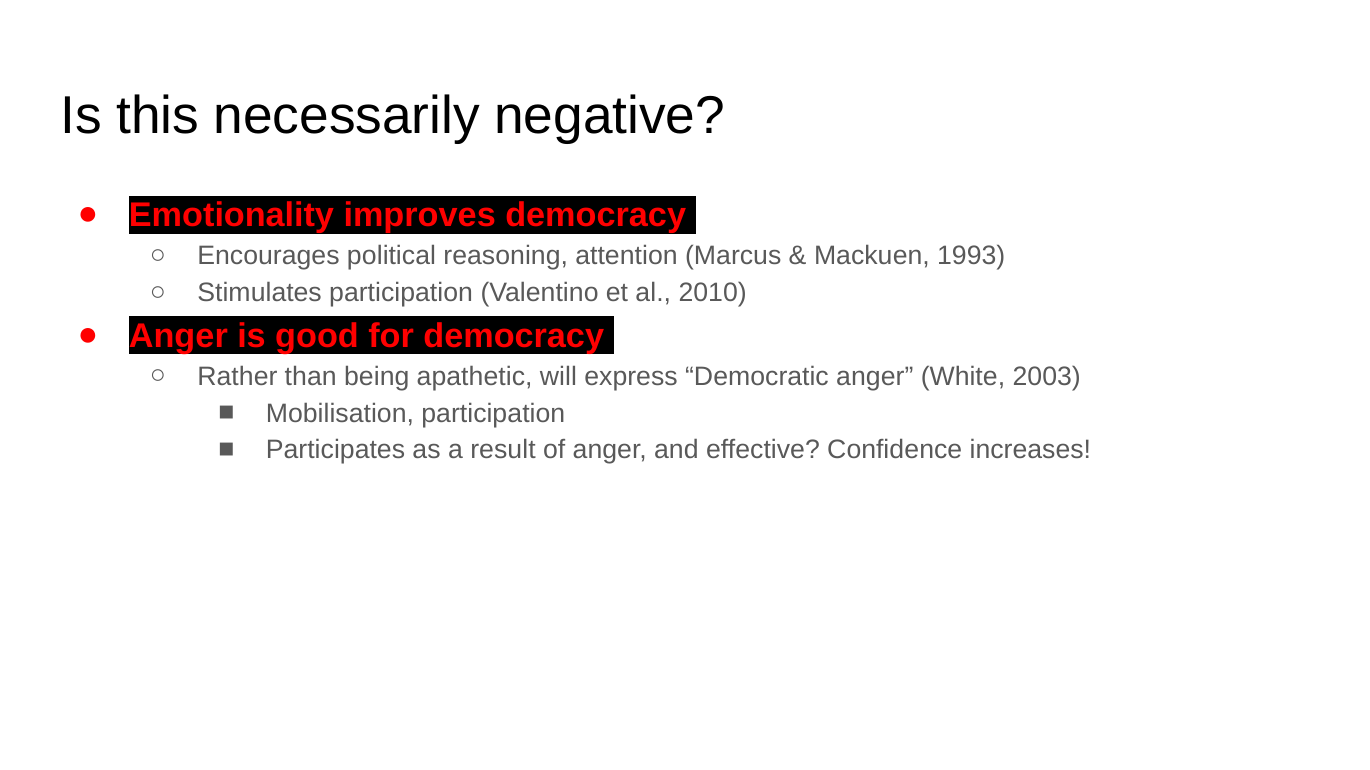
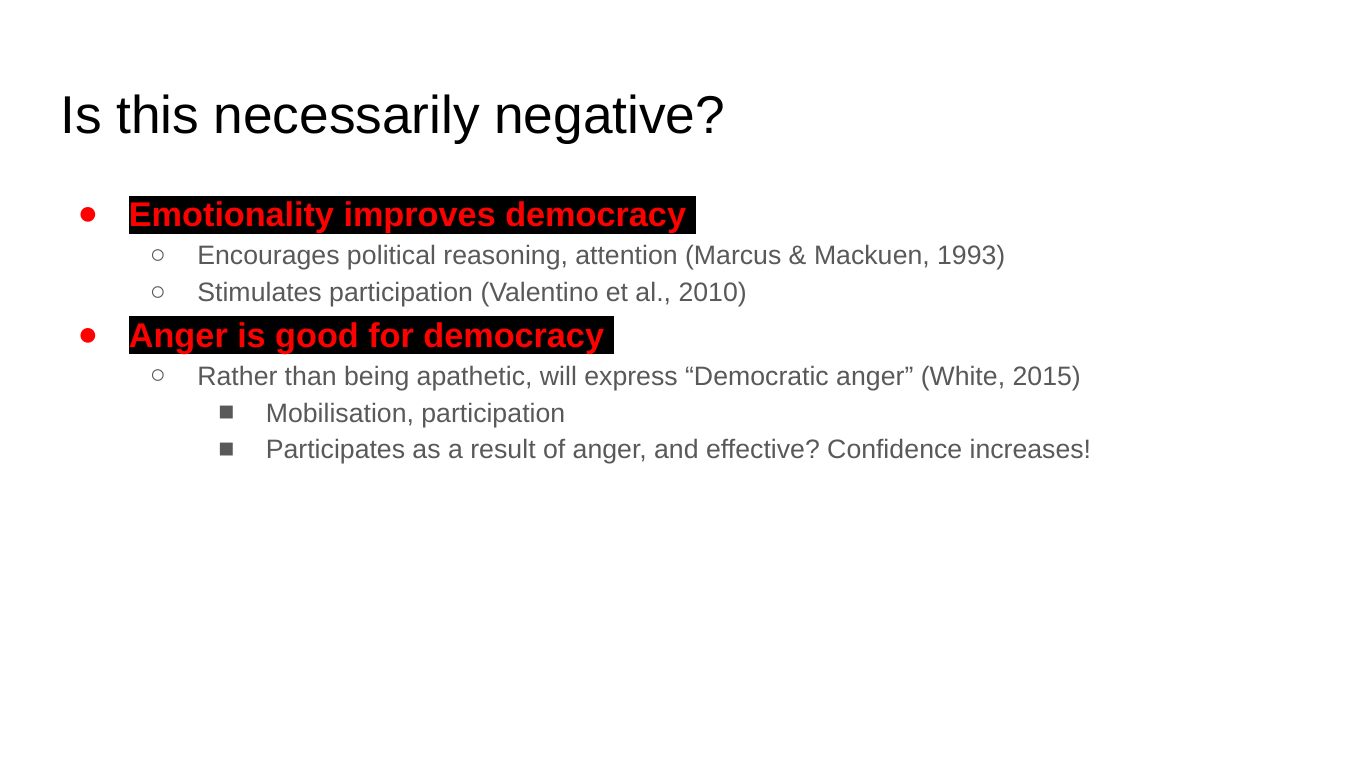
2003: 2003 -> 2015 (1047, 377)
